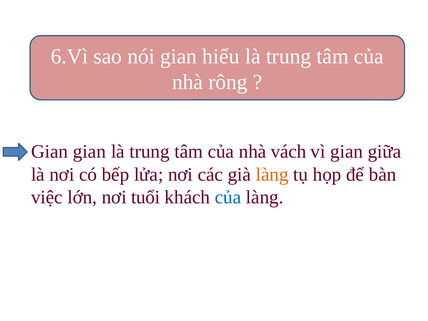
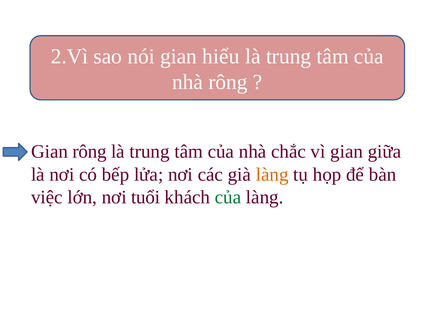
6.Vì: 6.Vì -> 2.Vì (69, 56)
Gian gian: gian -> rông (90, 152)
vách: vách -> chắc (288, 152)
của colour: blue -> green (228, 197)
